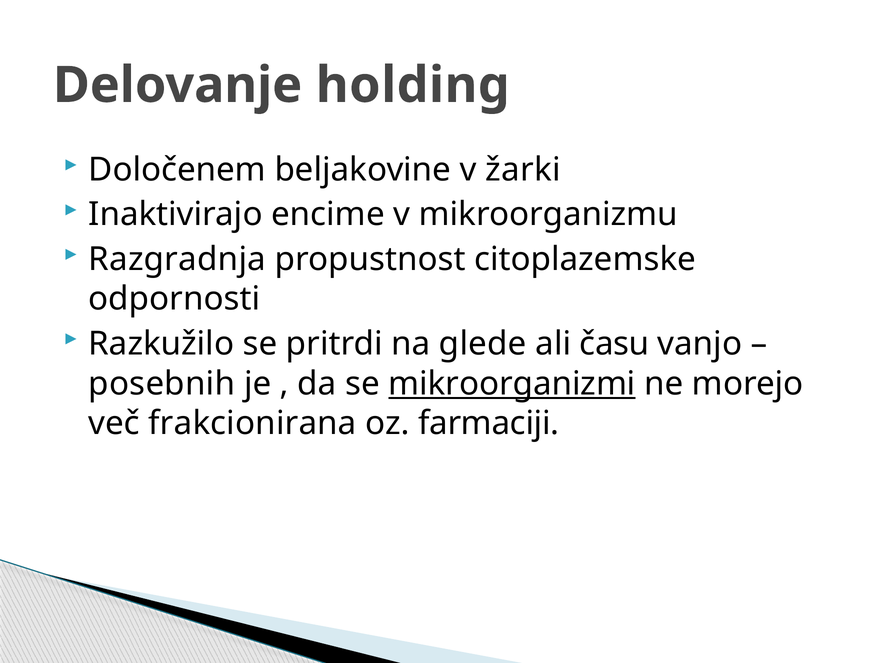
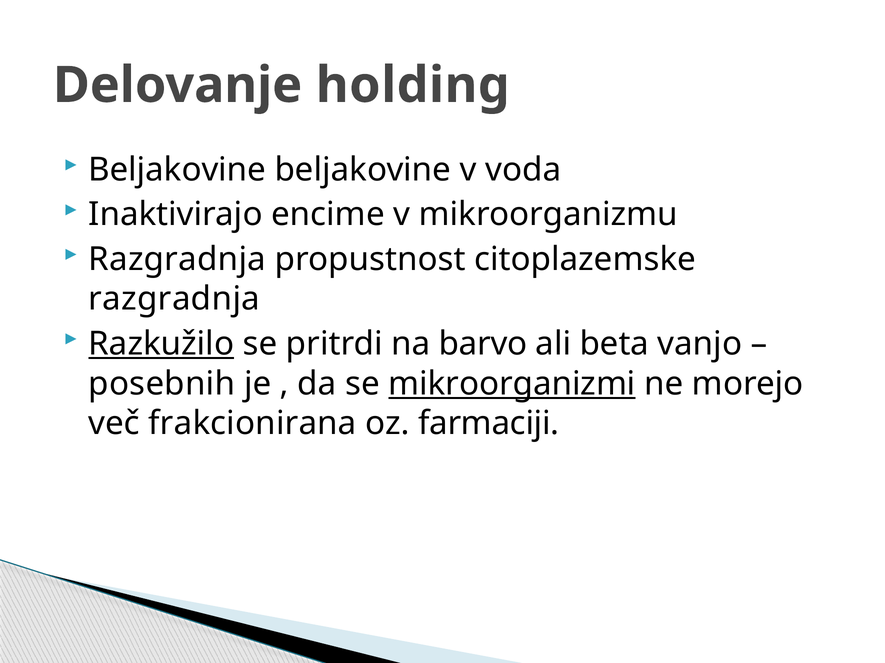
Določenem: Določenem -> Beljakovine (177, 170)
žarki: žarki -> voda (523, 170)
odpornosti: odpornosti -> razgradnja (174, 299)
Razkužilo underline: none -> present (161, 344)
glede: glede -> barvo (483, 344)
času: času -> beta (614, 344)
